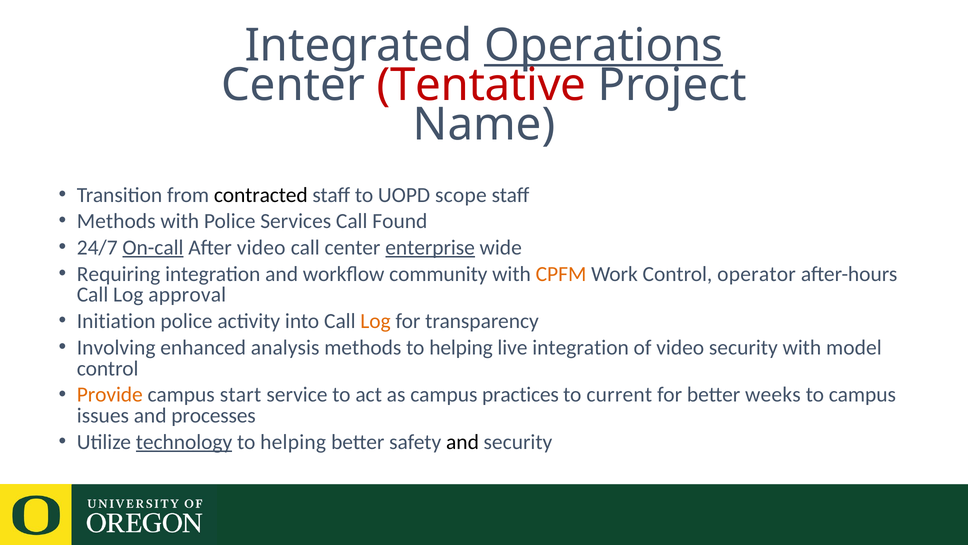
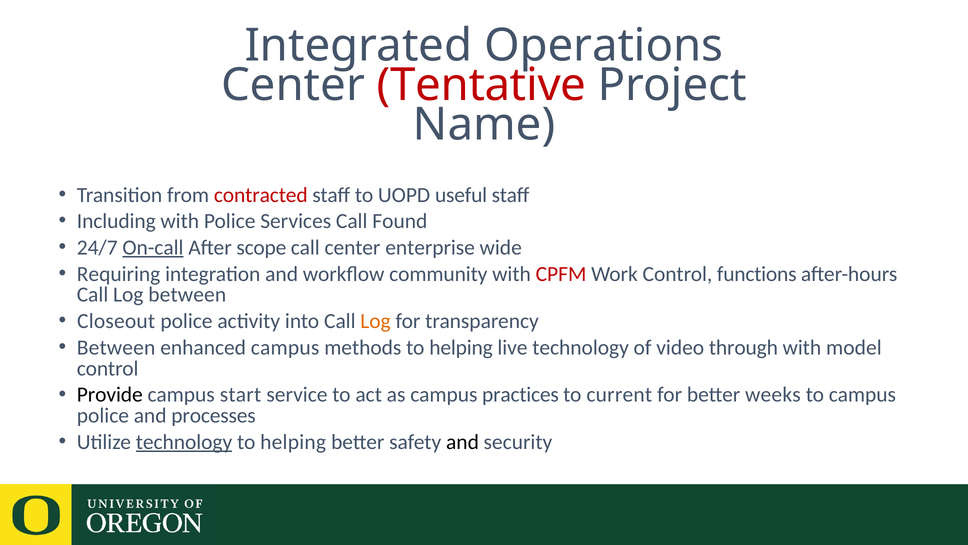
Operations underline: present -> none (604, 46)
contracted colour: black -> red (261, 195)
scope: scope -> useful (461, 195)
Methods: Methods -> Including (116, 221)
After video: video -> scope (261, 247)
enterprise underline: present -> none (430, 247)
CPFM colour: orange -> red (561, 274)
operator: operator -> functions (757, 274)
Log approval: approval -> between (187, 295)
Initiation: Initiation -> Closeout (116, 321)
Involving: Involving -> Between (116, 347)
enhanced analysis: analysis -> campus (285, 347)
live integration: integration -> technology (581, 347)
video security: security -> through (743, 347)
Provide colour: orange -> black (110, 395)
issues: issues -> police (103, 415)
